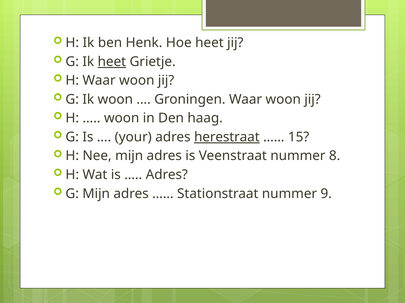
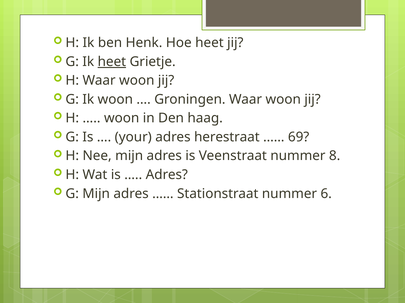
herestraat underline: present -> none (227, 137)
15: 15 -> 69 (299, 137)
9: 9 -> 6 (326, 194)
